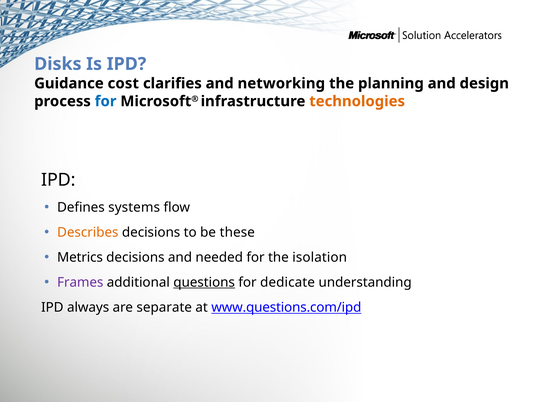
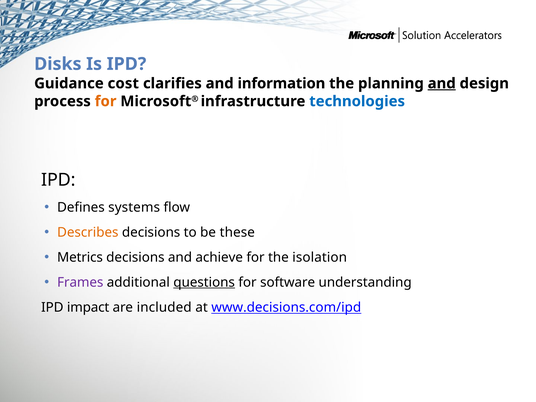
networking: networking -> information (281, 83)
and underline: none -> present (442, 83)
for colour: blue -> orange (106, 101)
technologies colour: orange -> blue (357, 101)
needed: needed -> achieve (219, 257)
dedicate: dedicate -> software (288, 282)
always: always -> impact (88, 307)
separate: separate -> included (164, 307)
www.questions.com/ipd: www.questions.com/ipd -> www.decisions.com/ipd (286, 307)
